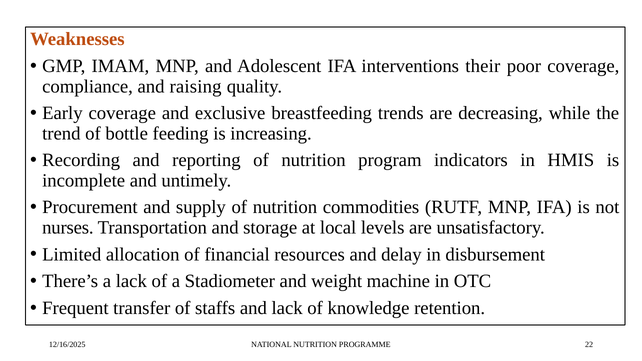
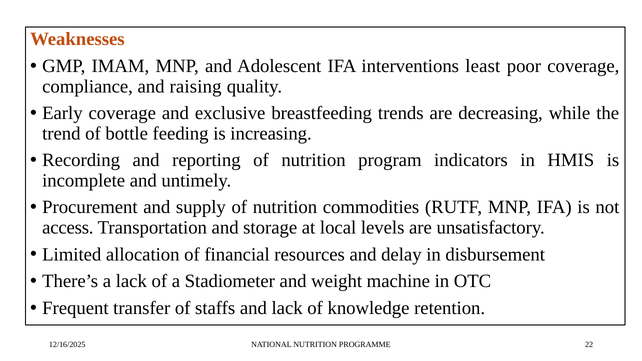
their: their -> least (483, 66)
nurses: nurses -> access (68, 228)
